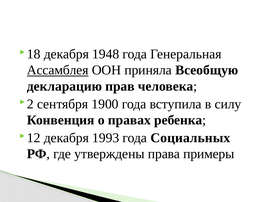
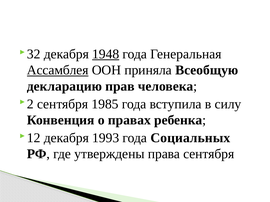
18: 18 -> 32 (34, 54)
1948 underline: none -> present (106, 54)
1900: 1900 -> 1985 (105, 104)
права примеры: примеры -> сентября (209, 154)
